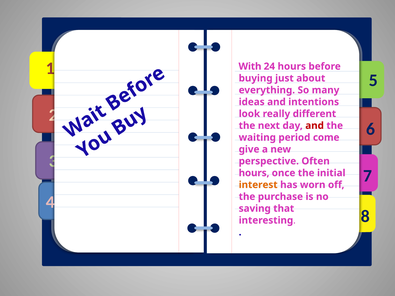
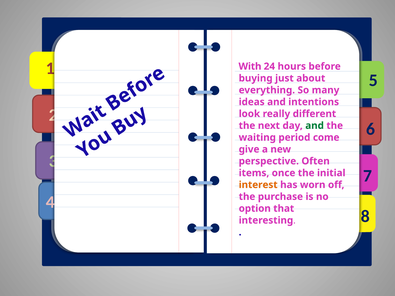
and colour: red -> green (315, 126)
hours: hours -> items (254, 173)
saving: saving -> option (255, 209)
